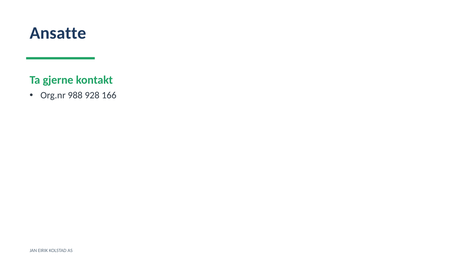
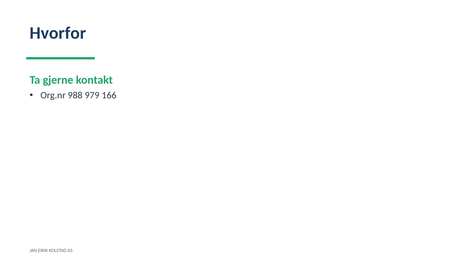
Ansatte: Ansatte -> Hvorfor (58, 33)
928: 928 -> 979 (92, 96)
